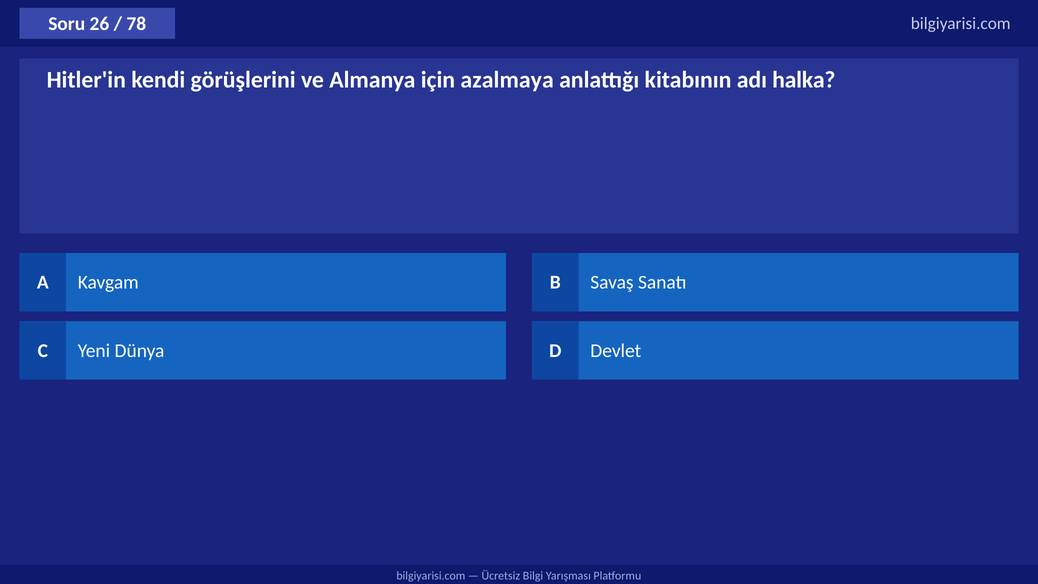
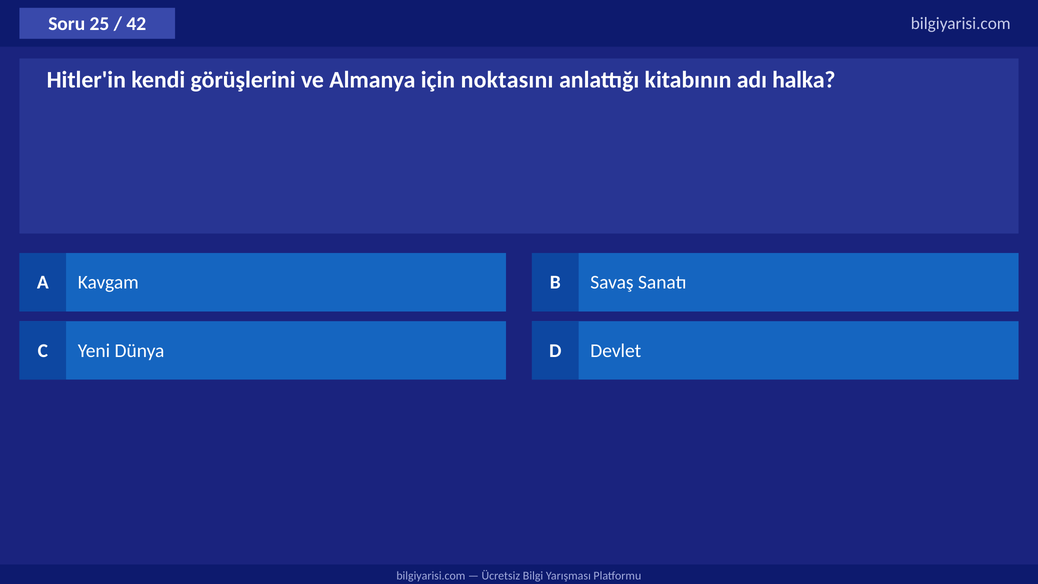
26: 26 -> 25 (99, 24)
78: 78 -> 42 (136, 24)
azalmaya: azalmaya -> noktasını (507, 80)
